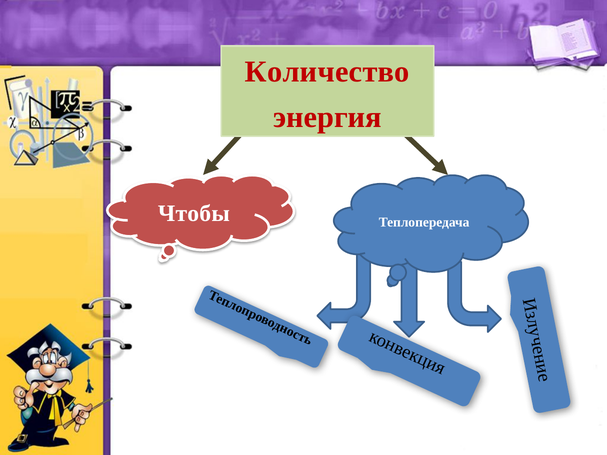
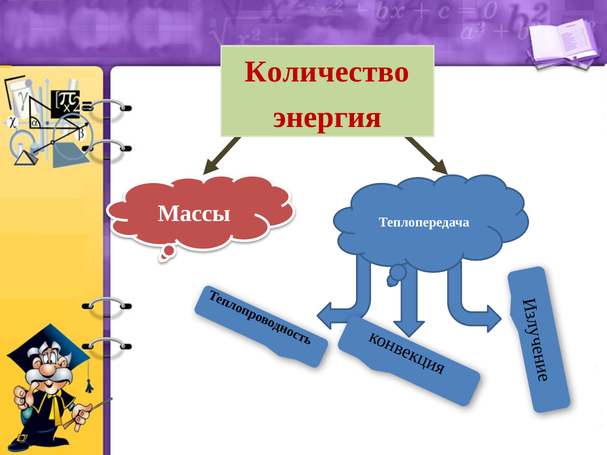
Чтобы: Чтобы -> Массы (194, 213)
